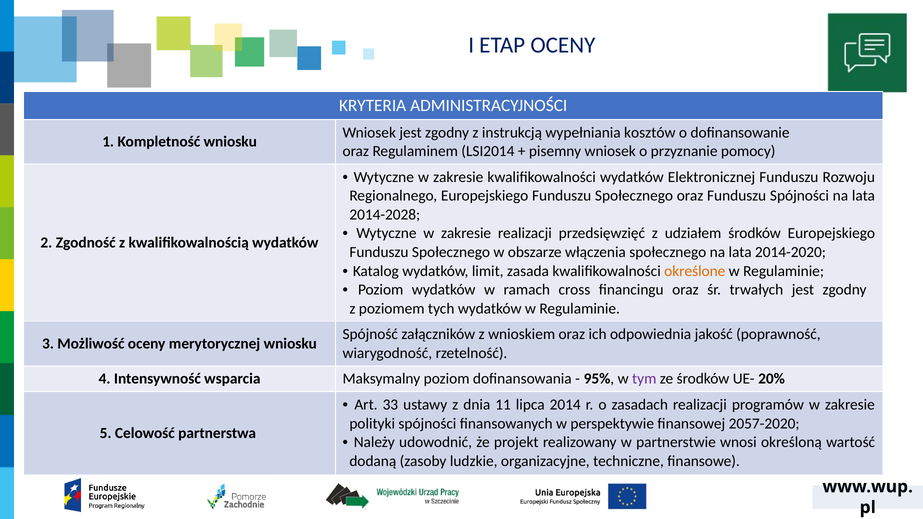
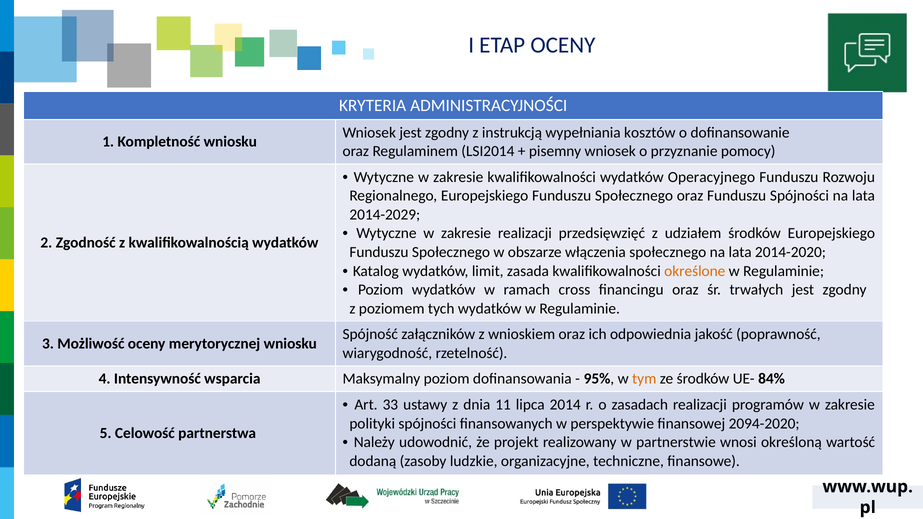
Elektronicznej: Elektronicznej -> Operacyjnego (711, 177)
2014-2028: 2014-2028 -> 2014-2029 (385, 215)
tym colour: purple -> orange (644, 379)
20%: 20% -> 84% (772, 379)
2057-2020: 2057-2020 -> 2094-2020 (764, 424)
